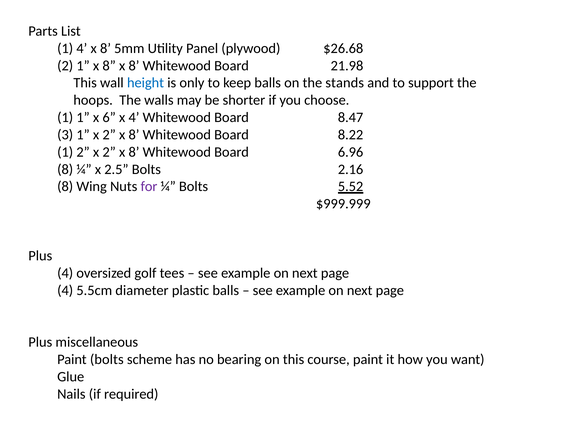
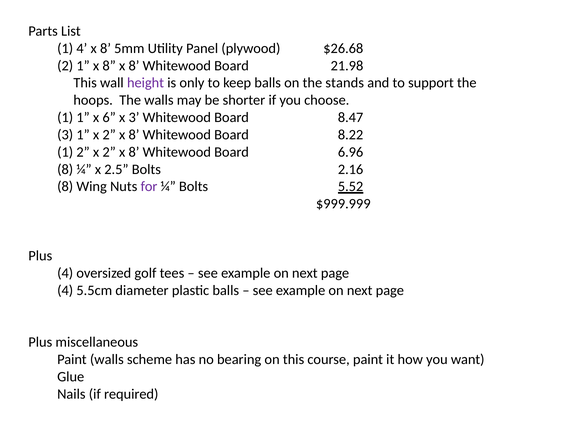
height colour: blue -> purple (146, 83)
x 4: 4 -> 3 (134, 117)
Paint bolts: bolts -> walls (107, 359)
